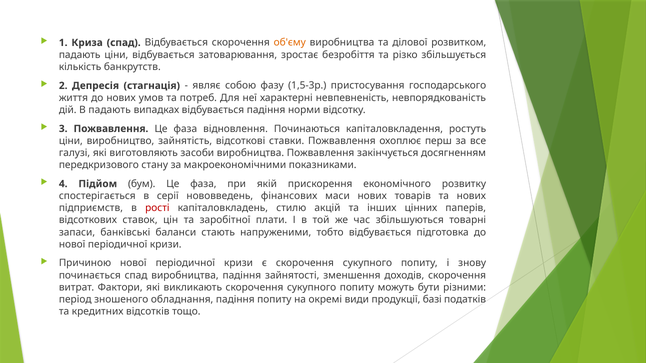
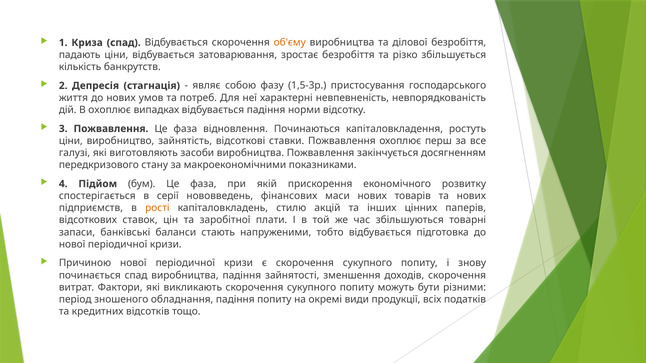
ділової розвитком: розвитком -> безробіття (459, 43)
В падають: падають -> охоплює (110, 110)
рості colour: red -> orange (157, 208)
базі: базі -> всіх (432, 300)
